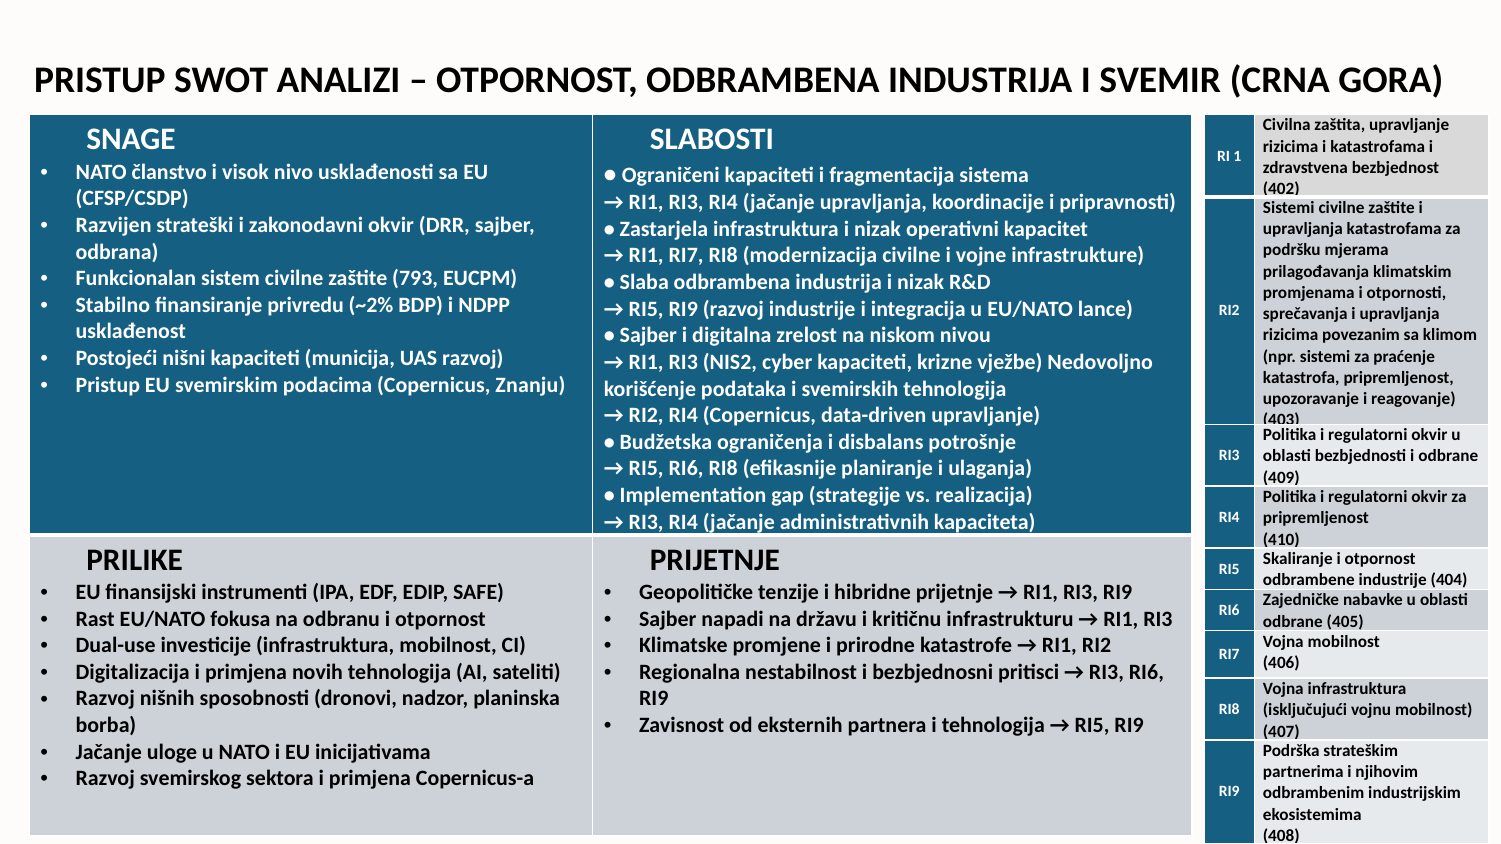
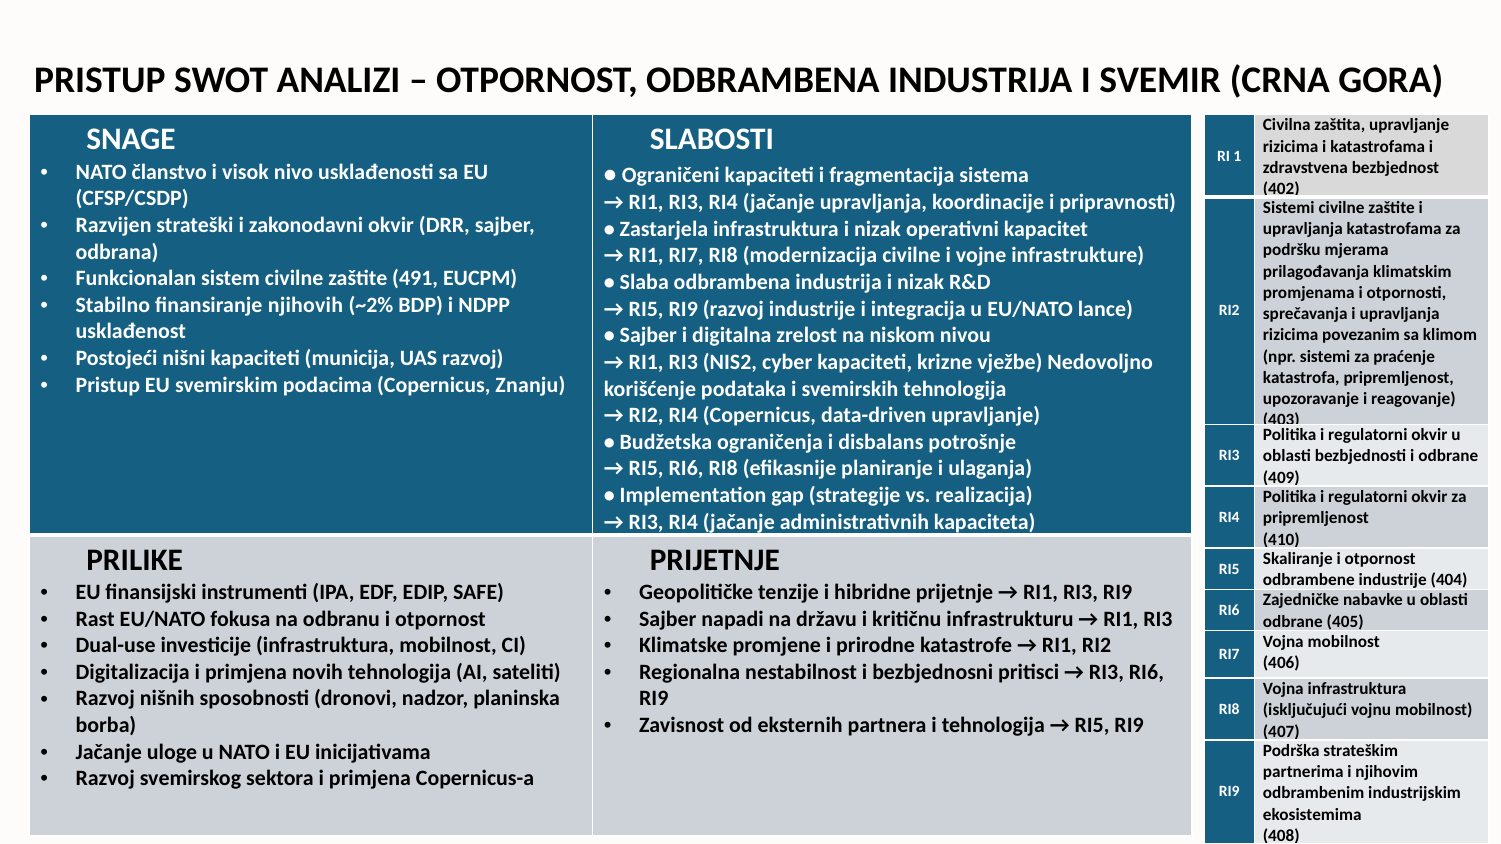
793: 793 -> 491 (415, 279)
privredu: privredu -> njihovih (305, 305)
